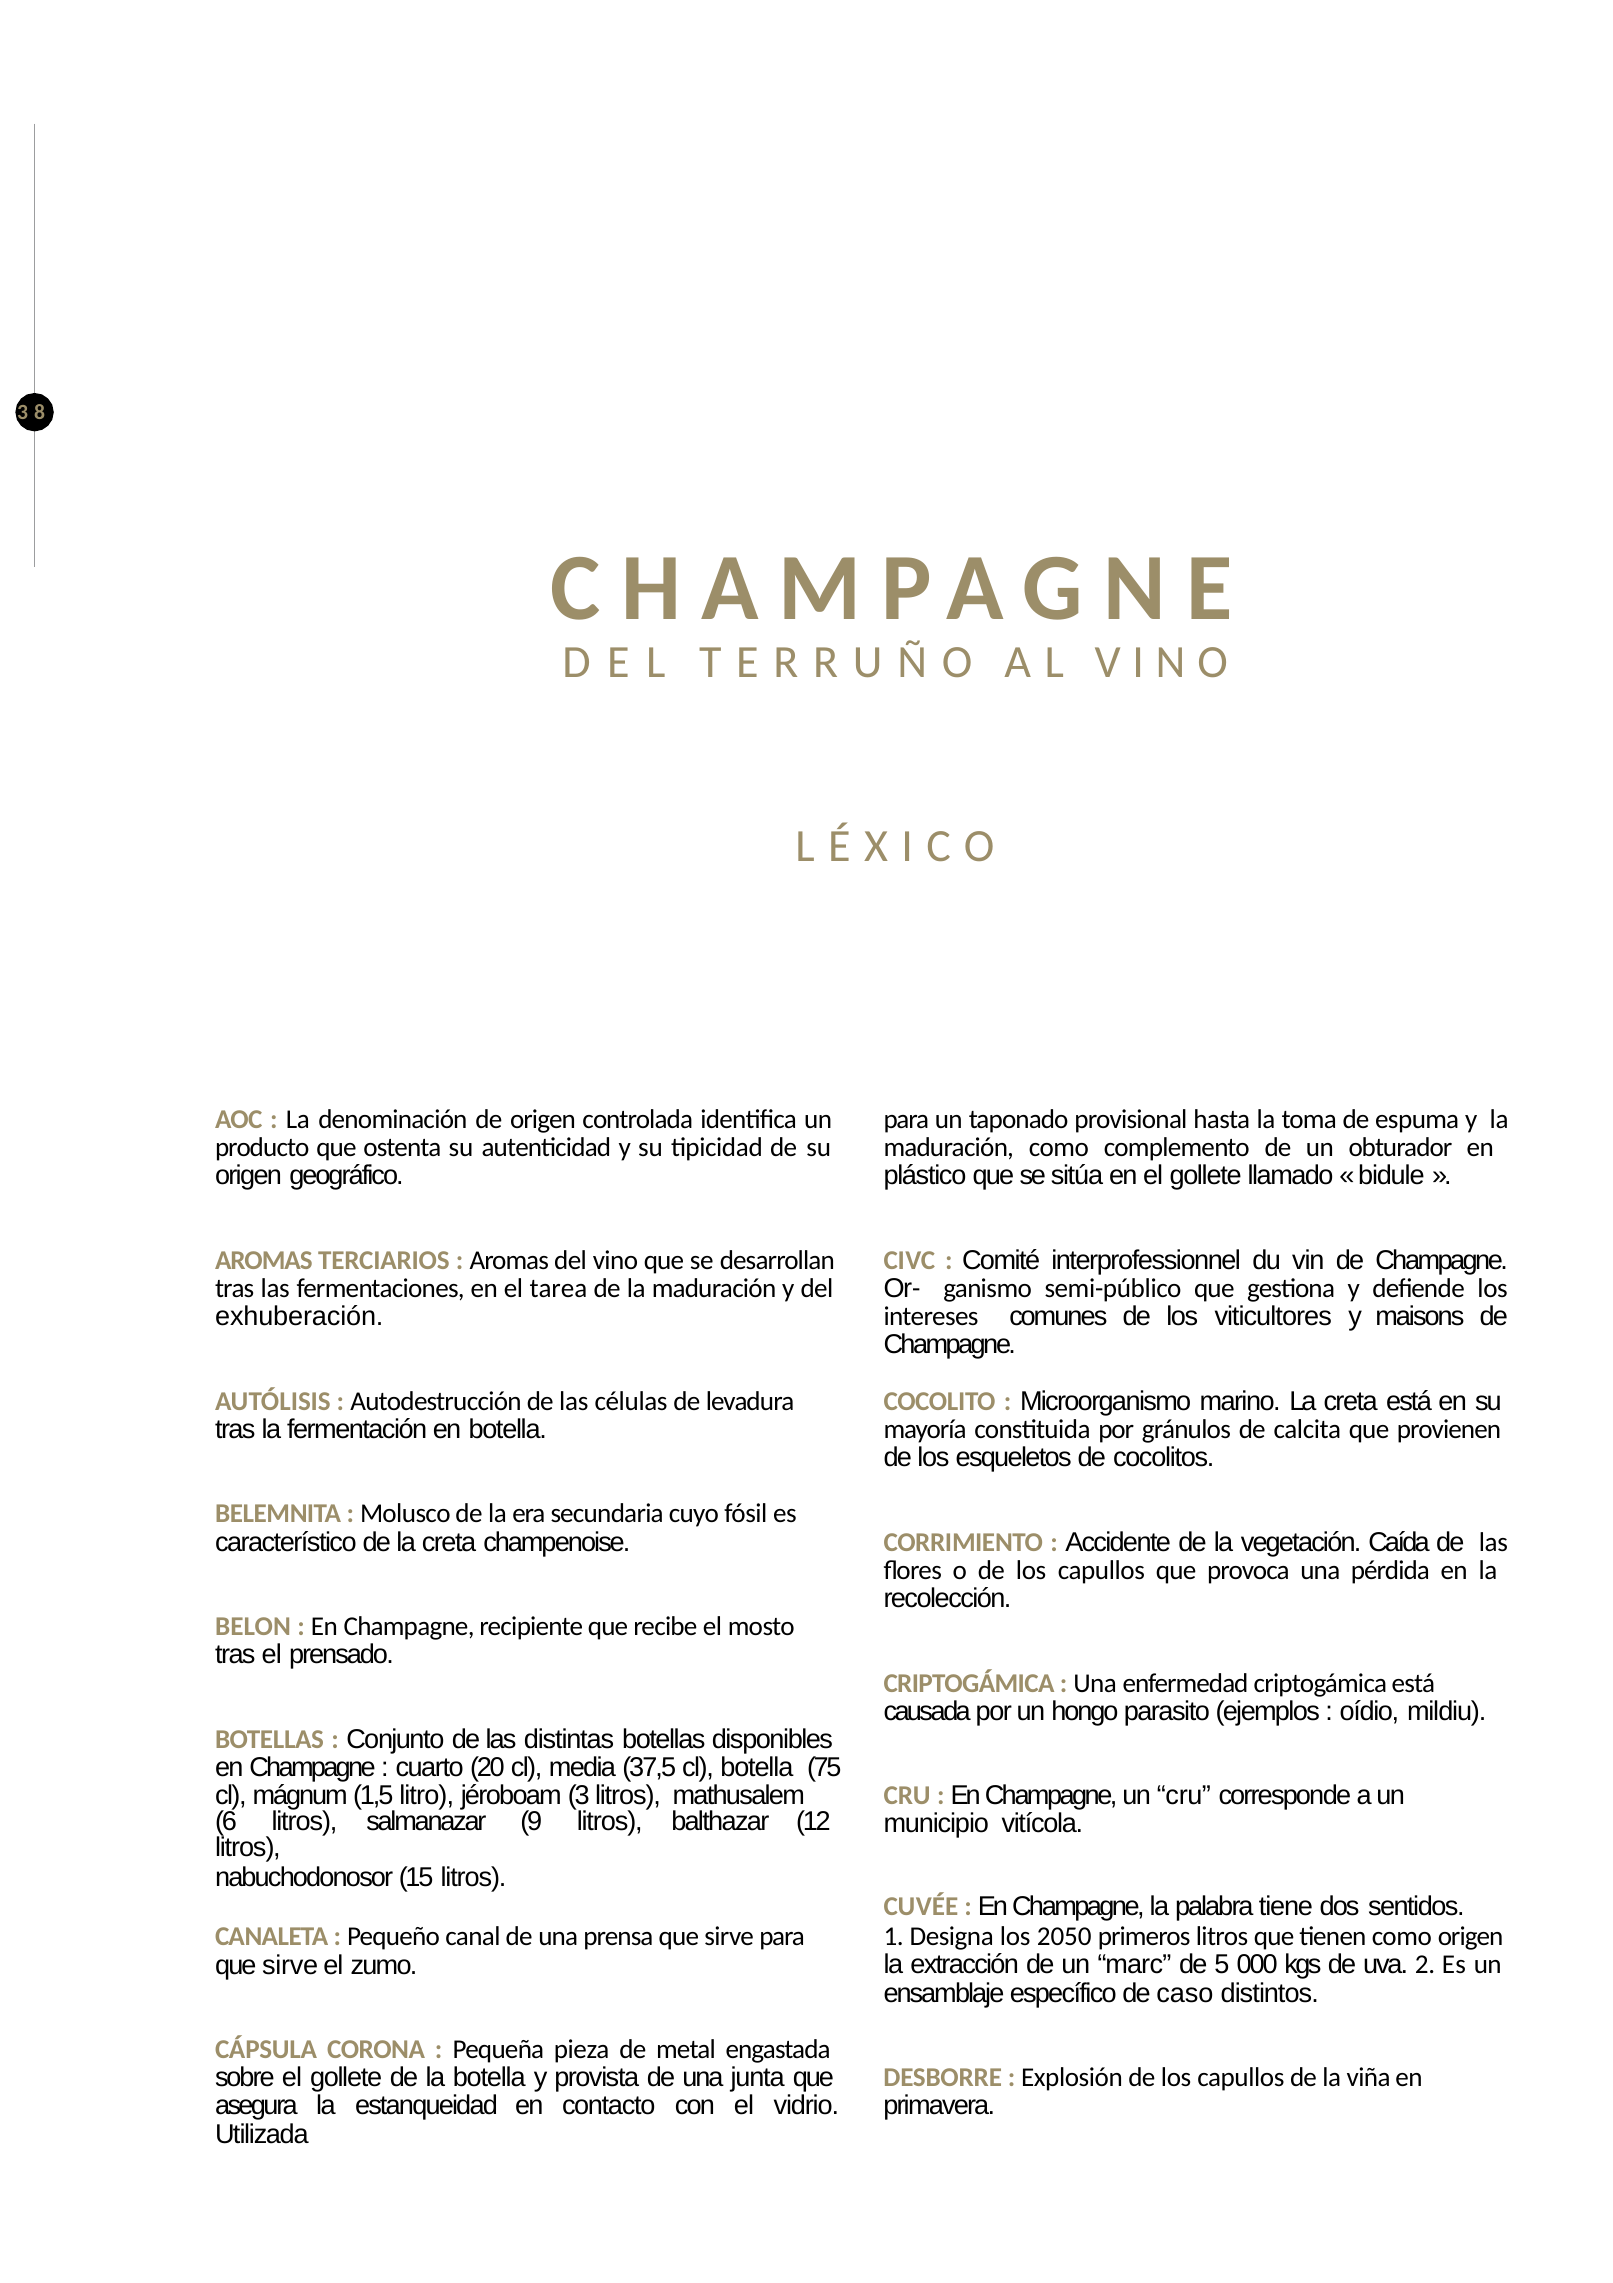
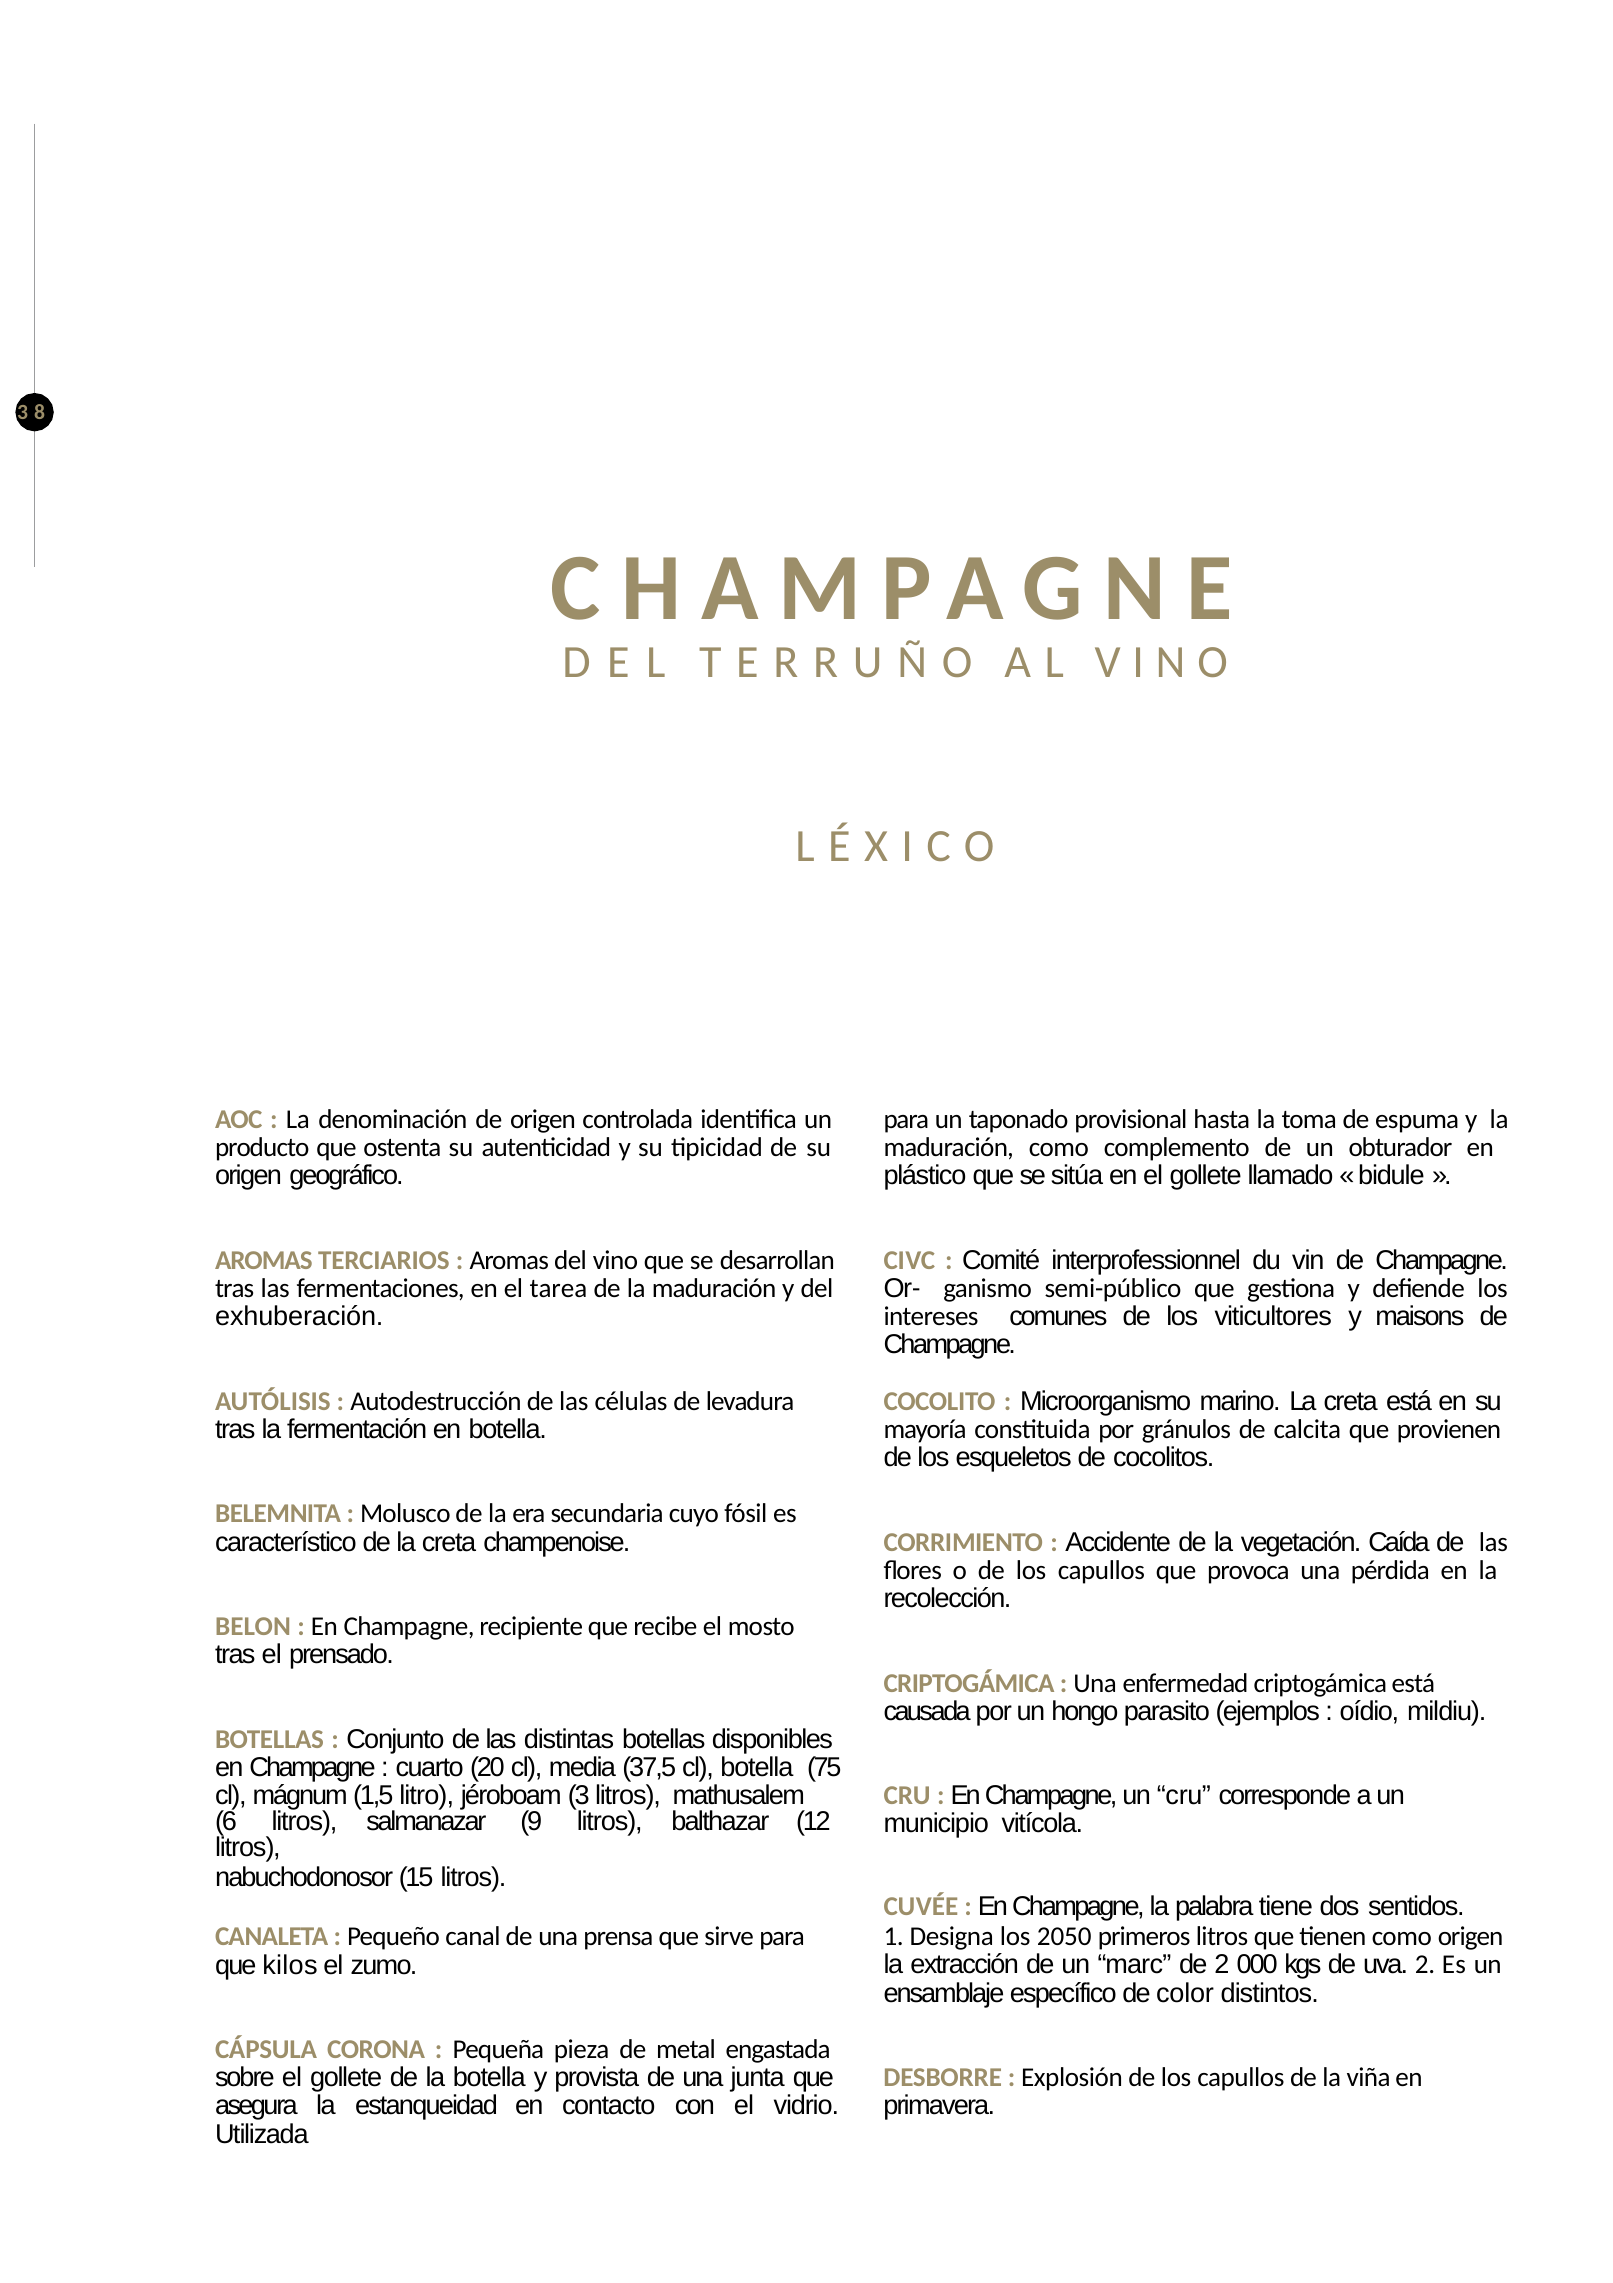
de 5: 5 -> 2 (1222, 1965)
sirve: sirve -> kilos (290, 1965)
caso: caso -> color (1185, 1993)
